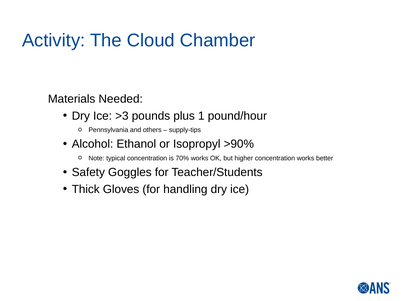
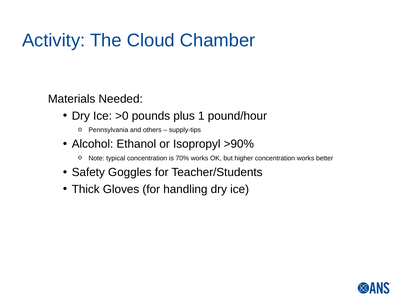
>3: >3 -> >0 (122, 116)
